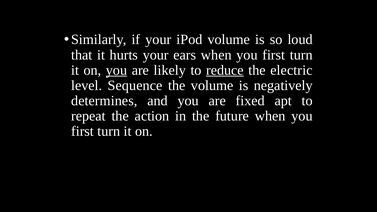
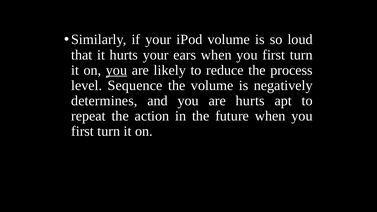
reduce underline: present -> none (225, 70)
electric: electric -> process (291, 70)
are fixed: fixed -> hurts (250, 101)
